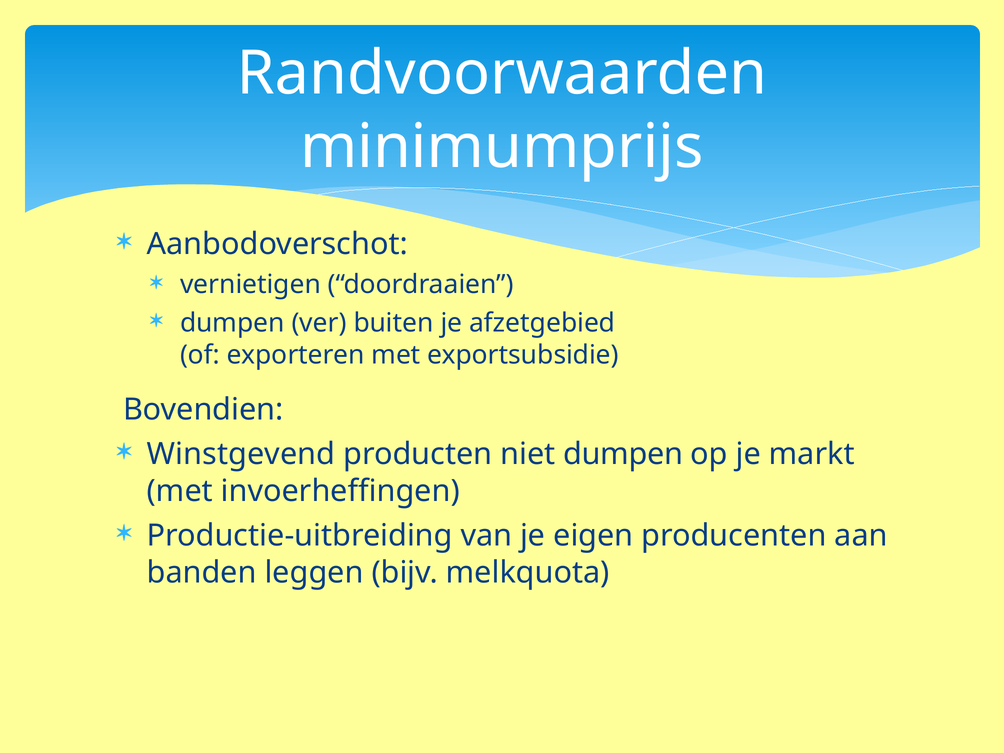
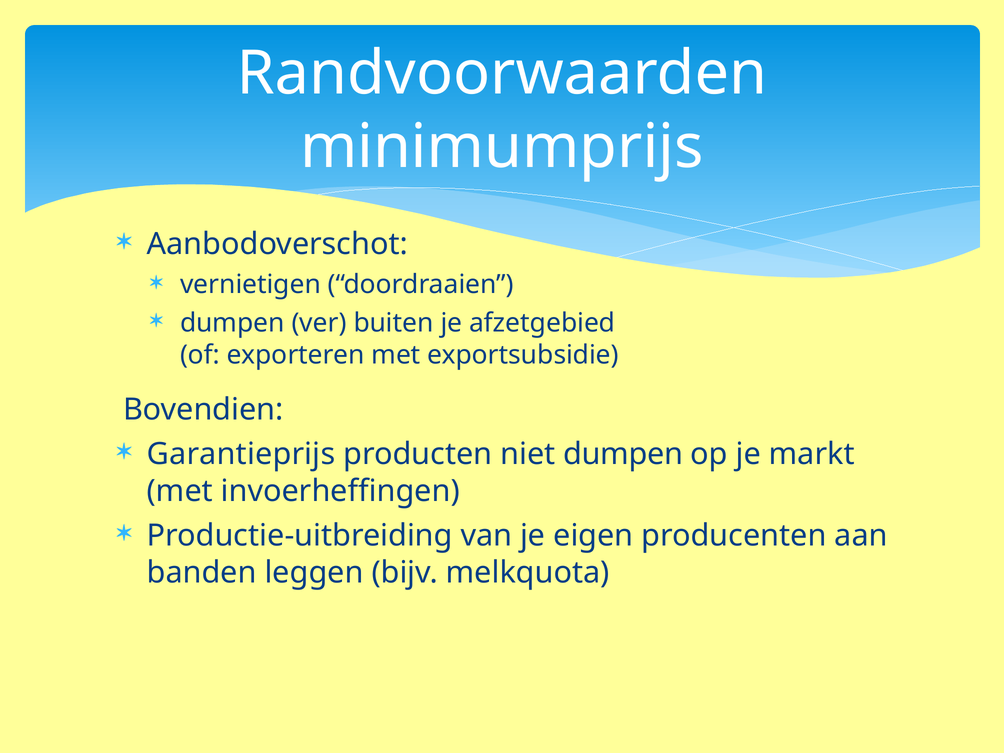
Winstgevend: Winstgevend -> Garantieprijs (241, 454)
